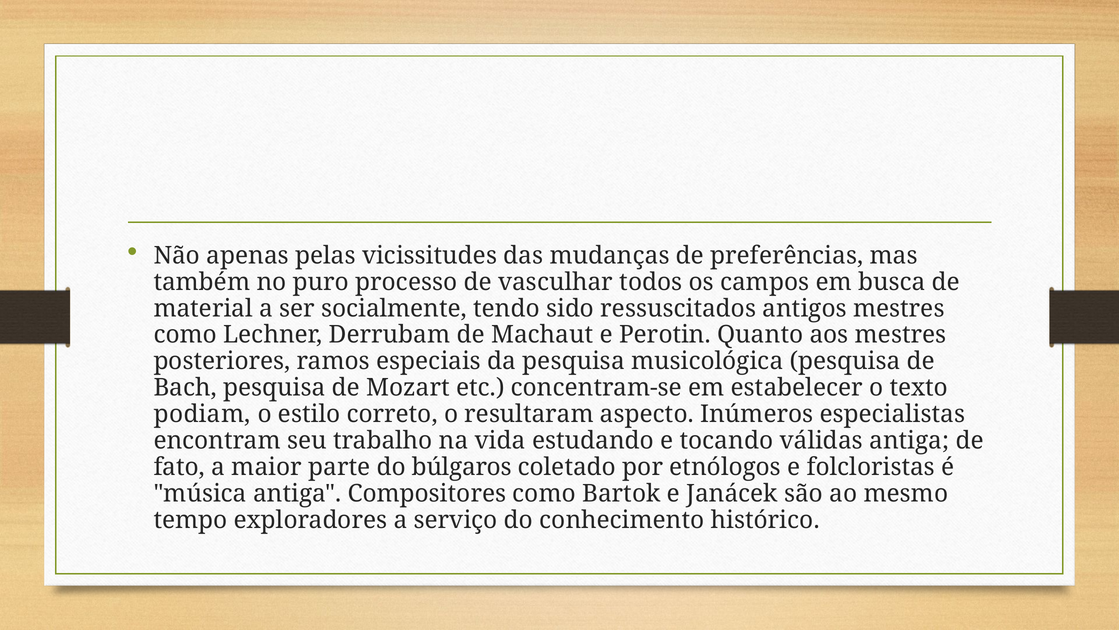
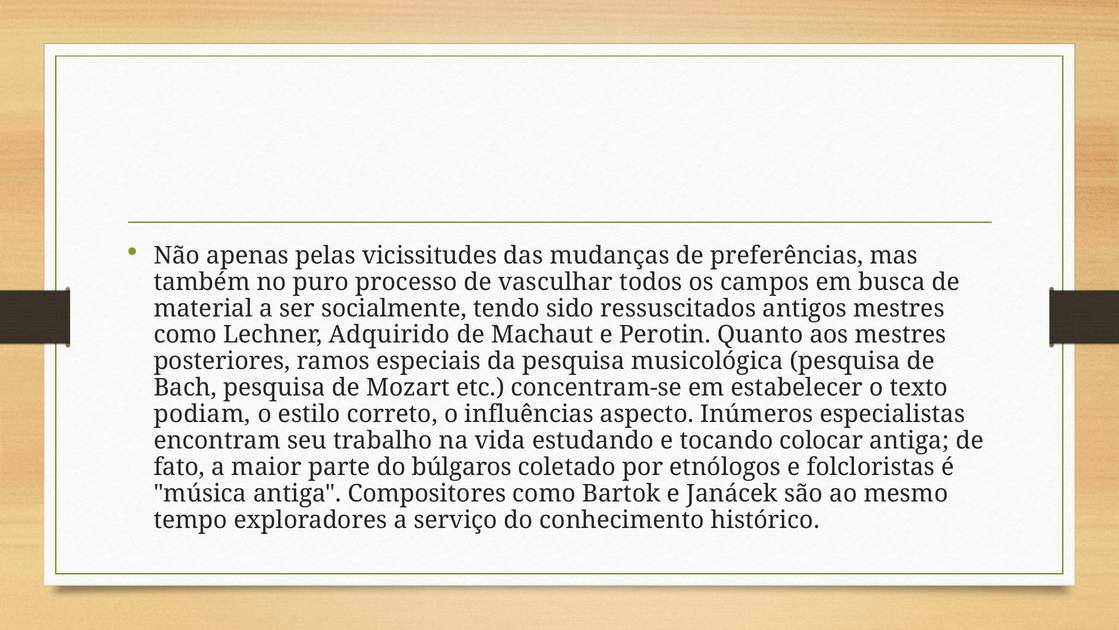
Derrubam: Derrubam -> Adquirido (389, 335)
resultaram: resultaram -> influências (529, 414)
válidas: válidas -> colocar (821, 440)
